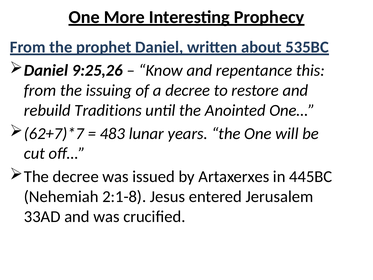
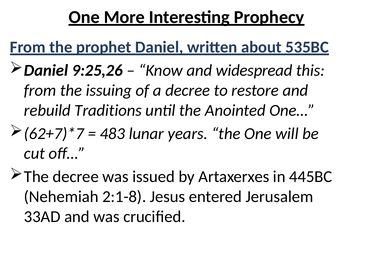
repentance: repentance -> widespread (254, 70)
